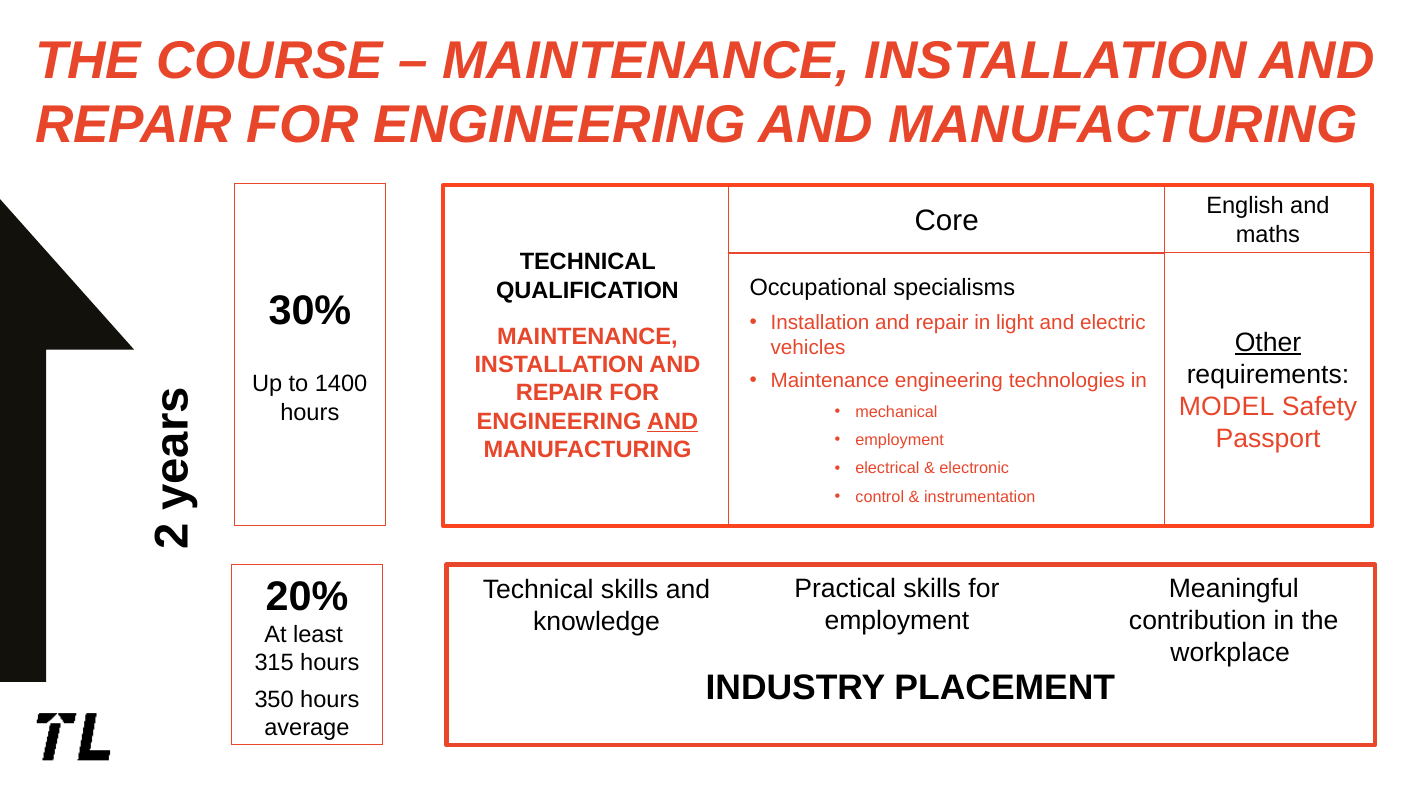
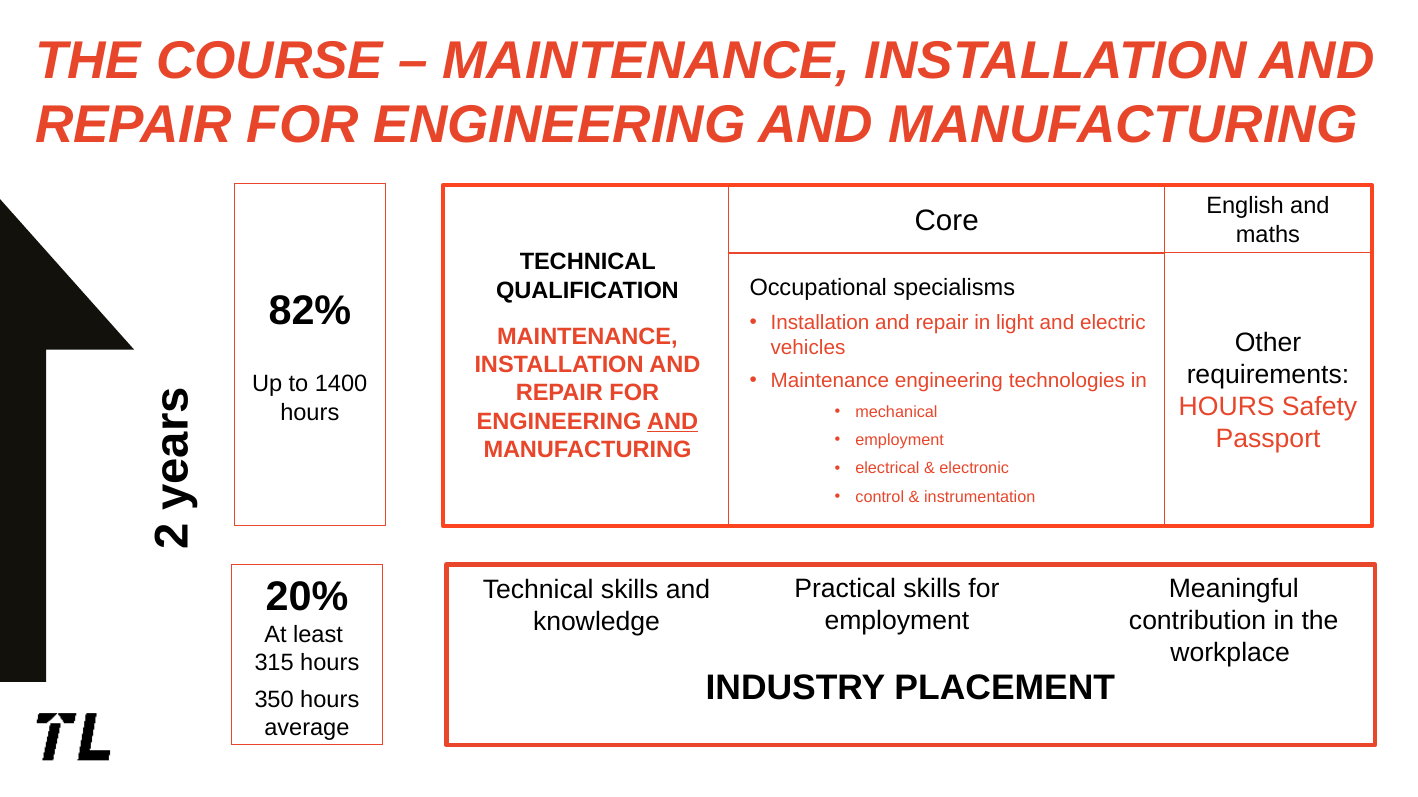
30%: 30% -> 82% (310, 311)
Other underline: present -> none (1268, 343)
MODEL: MODEL -> HOURS (1227, 407)
